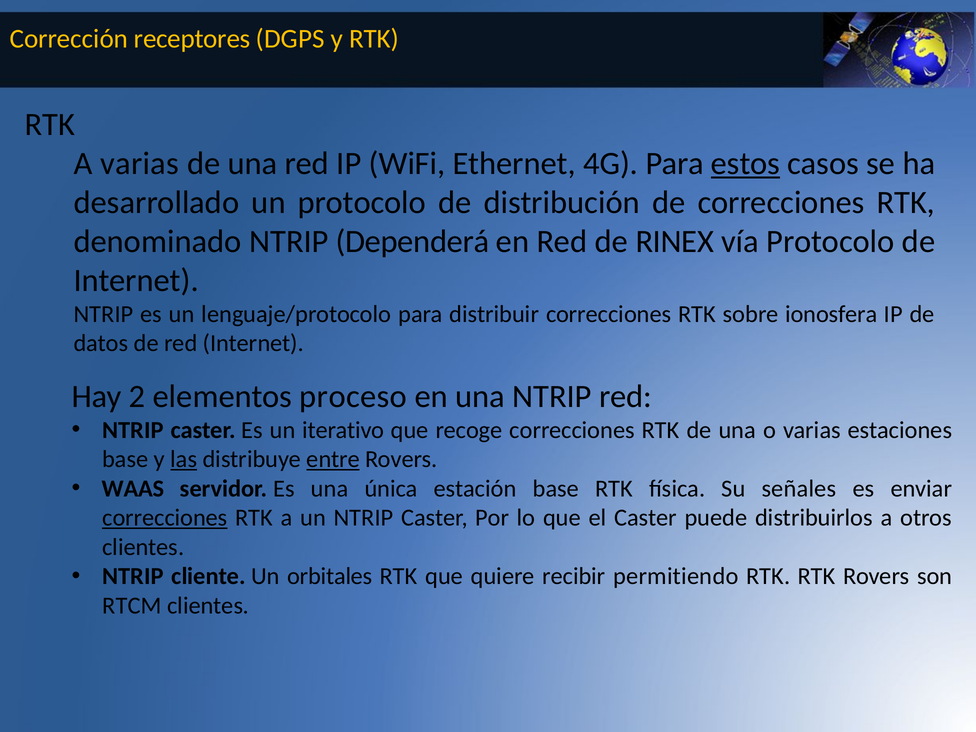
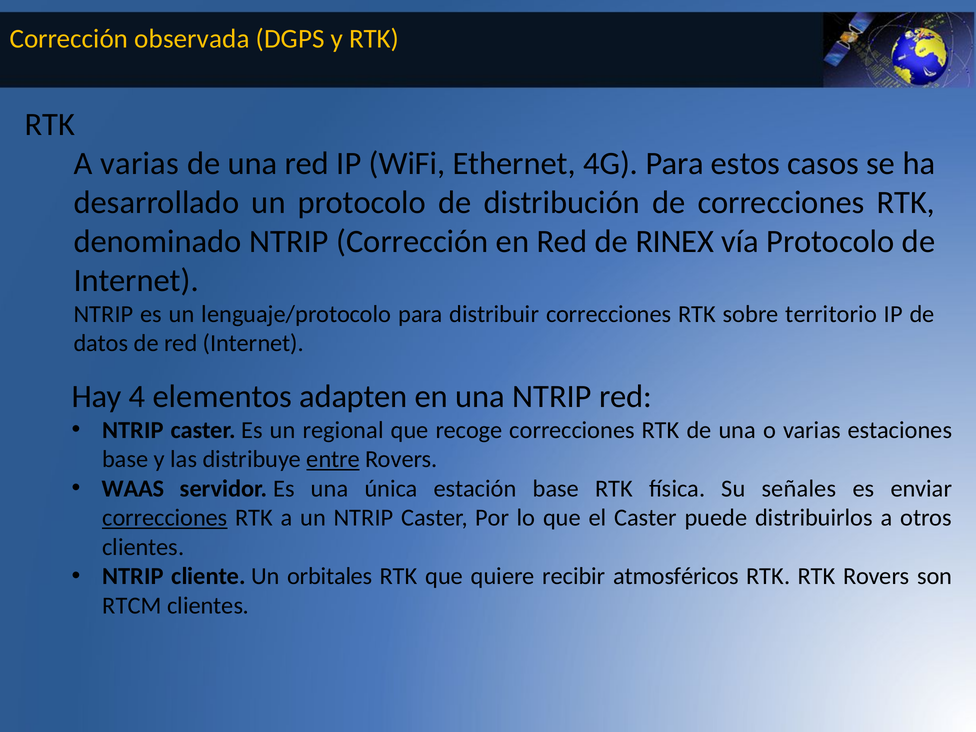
receptores: receptores -> observada (192, 39)
estos underline: present -> none (745, 163)
NTRIP Dependerá: Dependerá -> Corrección (412, 241)
ionosfera: ionosfera -> territorio (831, 314)
2: 2 -> 4 (137, 396)
proceso: proceso -> adapten (353, 396)
iterativo: iterativo -> regional (343, 430)
las underline: present -> none (184, 459)
permitiendo: permitiendo -> atmosféricos (676, 576)
